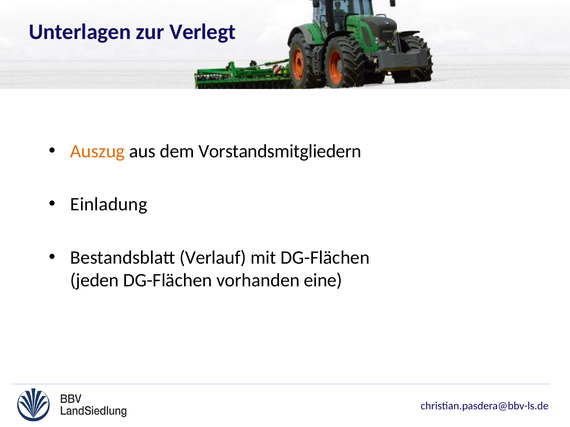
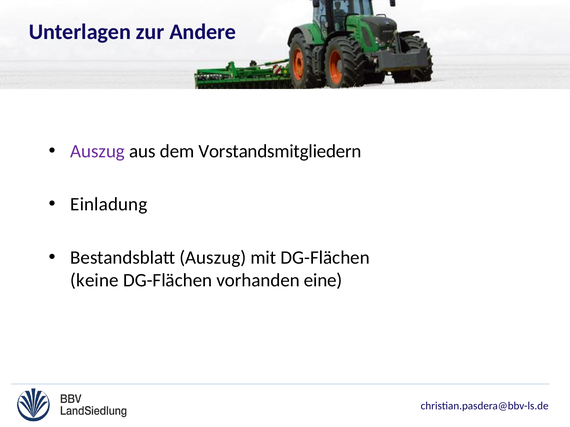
Verlegt: Verlegt -> Andere (203, 32)
Auszug colour: orange -> purple (98, 151)
Bestandsblatt Verlauf: Verlauf -> Auszug (213, 258)
jeden: jeden -> keine (95, 281)
